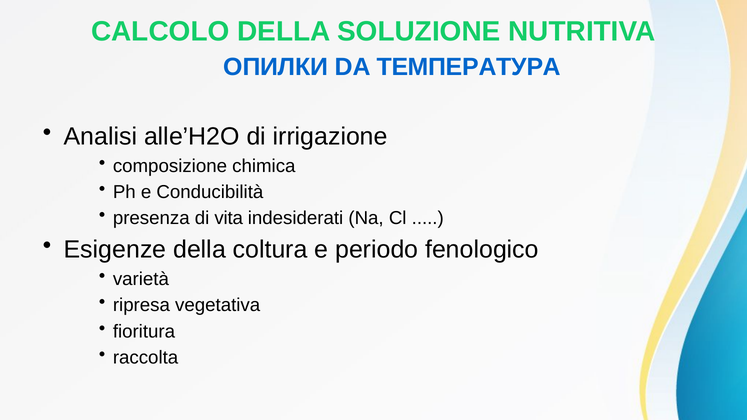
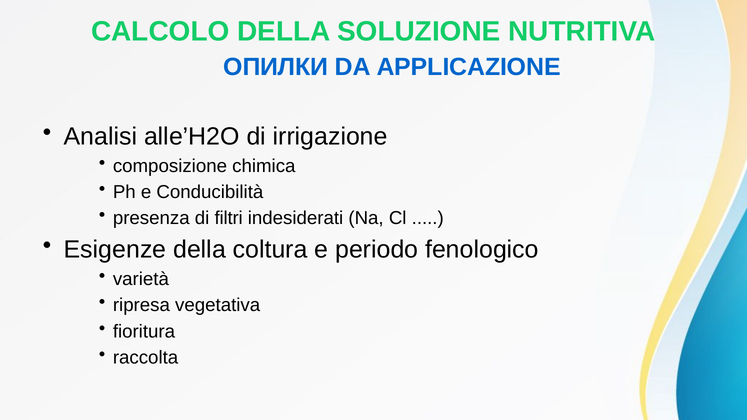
ТЕМПЕРАТУРА: ТЕМПЕРАТУРА -> APPLICAZIONE (469, 67)
vita: vita -> filtri (229, 218)
